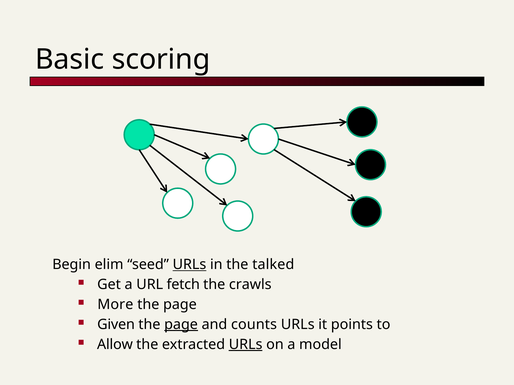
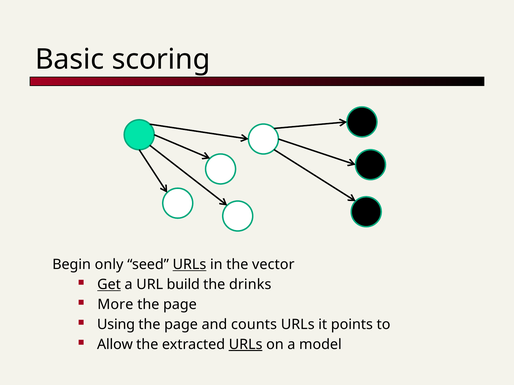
elim: elim -> only (109, 265)
talked: talked -> vector (273, 265)
Get underline: none -> present (109, 285)
fetch: fetch -> build (183, 285)
crawls: crawls -> drinks (250, 285)
Given: Given -> Using (116, 325)
page underline: present -> none (181, 325)
